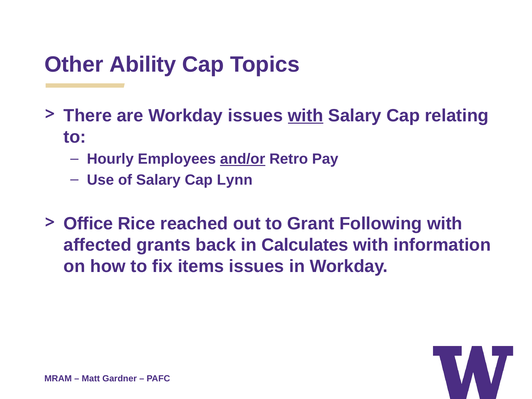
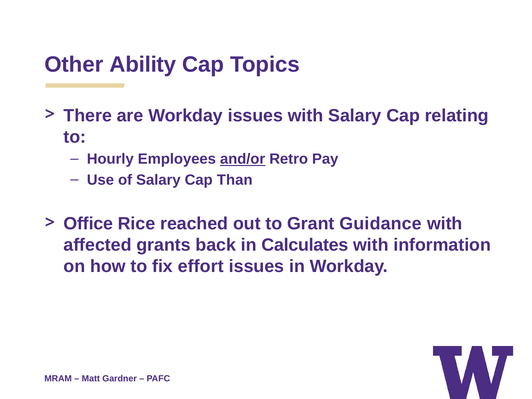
with underline: present -> none (306, 116)
Lynn: Lynn -> Than (235, 180)
Following: Following -> Guidance (381, 224)
items: items -> effort (201, 266)
